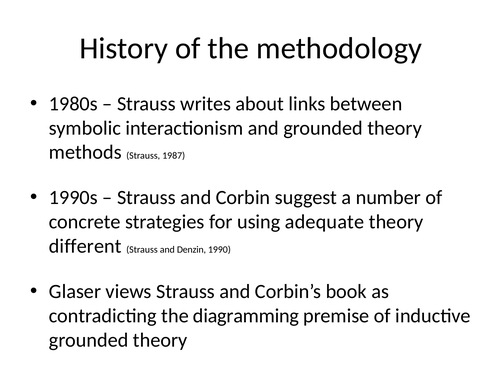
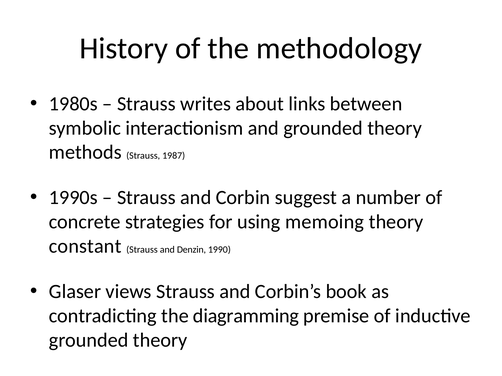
adequate: adequate -> memoing (325, 222)
different: different -> constant (85, 246)
